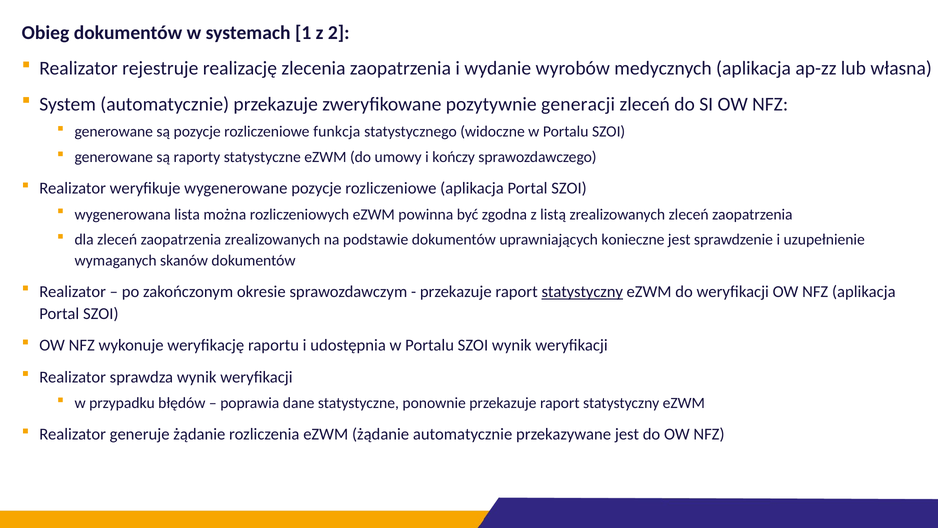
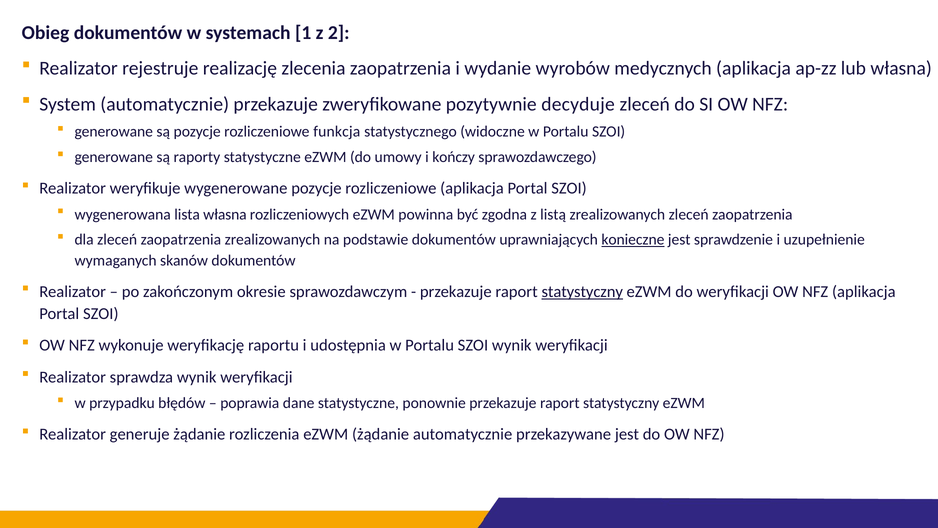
generacji: generacji -> decyduje (578, 104)
lista można: można -> własna (225, 214)
konieczne underline: none -> present (633, 240)
